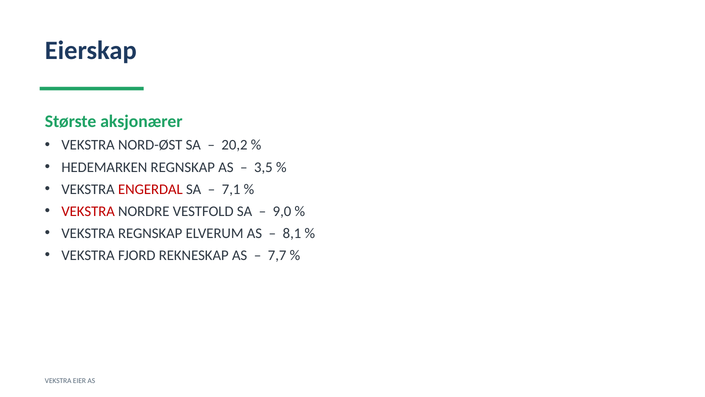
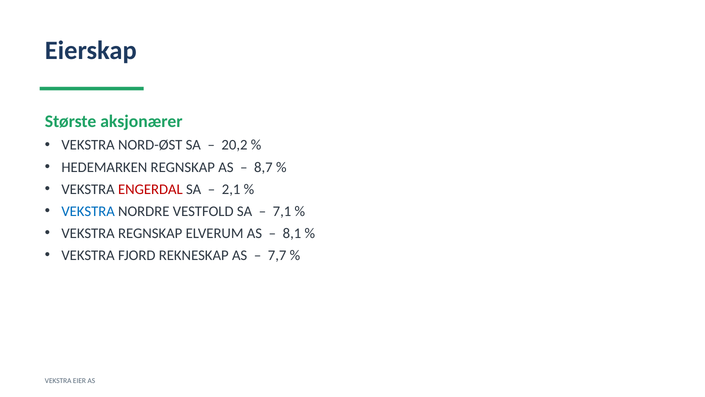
3,5: 3,5 -> 8,7 (263, 167)
7,1: 7,1 -> 2,1 (231, 189)
VEKSTRA colour: red -> blue (88, 211)
9,0: 9,0 -> 7,1 (282, 211)
